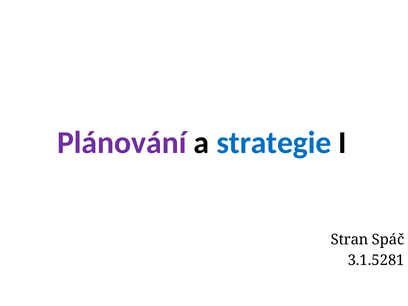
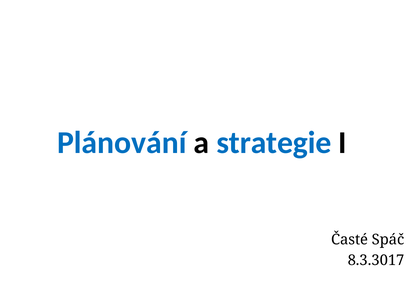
Plánování colour: purple -> blue (122, 143)
Stran: Stran -> Časté (350, 240)
3.1.5281: 3.1.5281 -> 8.3.3017 (376, 260)
